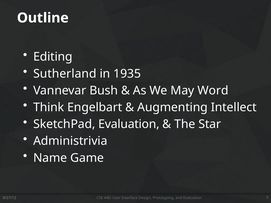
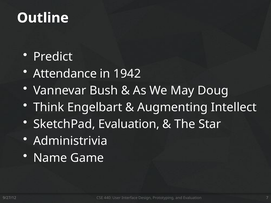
Editing: Editing -> Predict (53, 57)
Sutherland: Sutherland -> Attendance (65, 74)
1935: 1935 -> 1942 (127, 74)
Word: Word -> Doug (213, 91)
